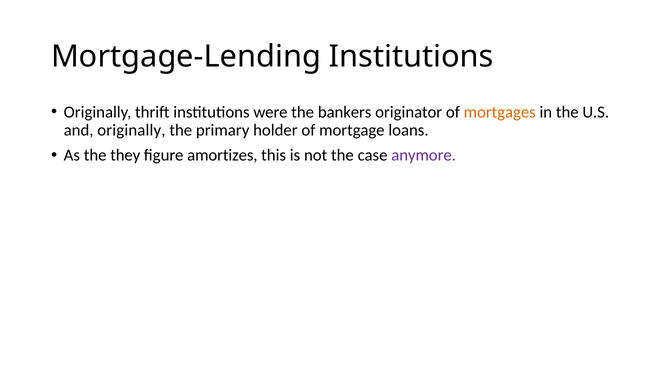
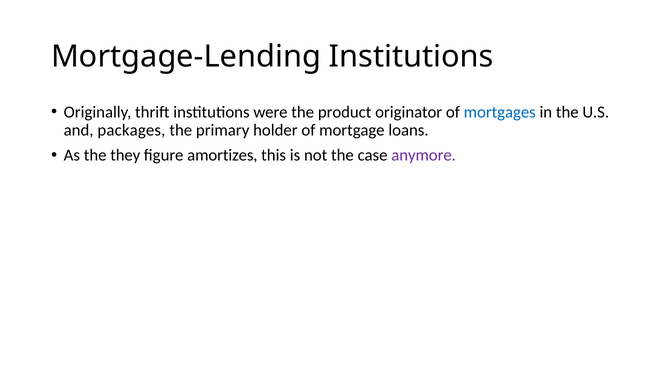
bankers: bankers -> product (345, 112)
mortgages colour: orange -> blue (500, 112)
and originally: originally -> packages (131, 130)
